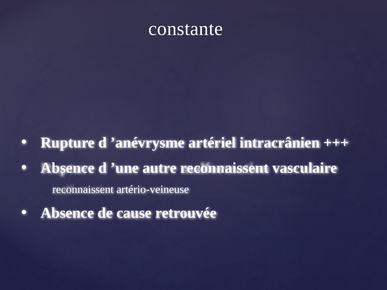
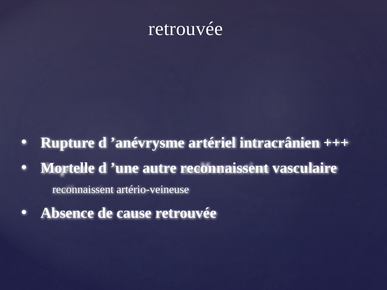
constante: constante -> retrouvée (186, 29)
Absence: Absence -> Mortelle (68, 168)
